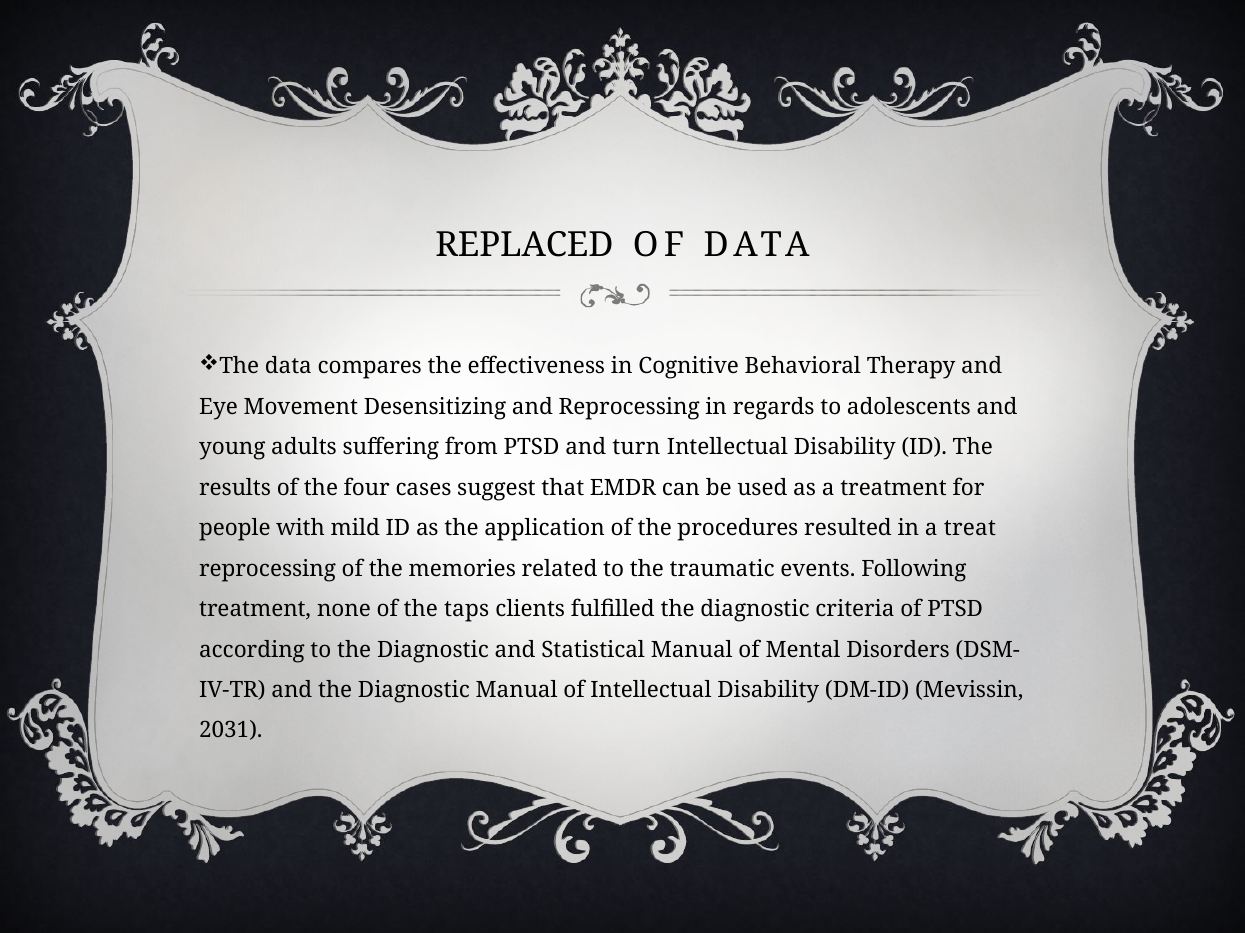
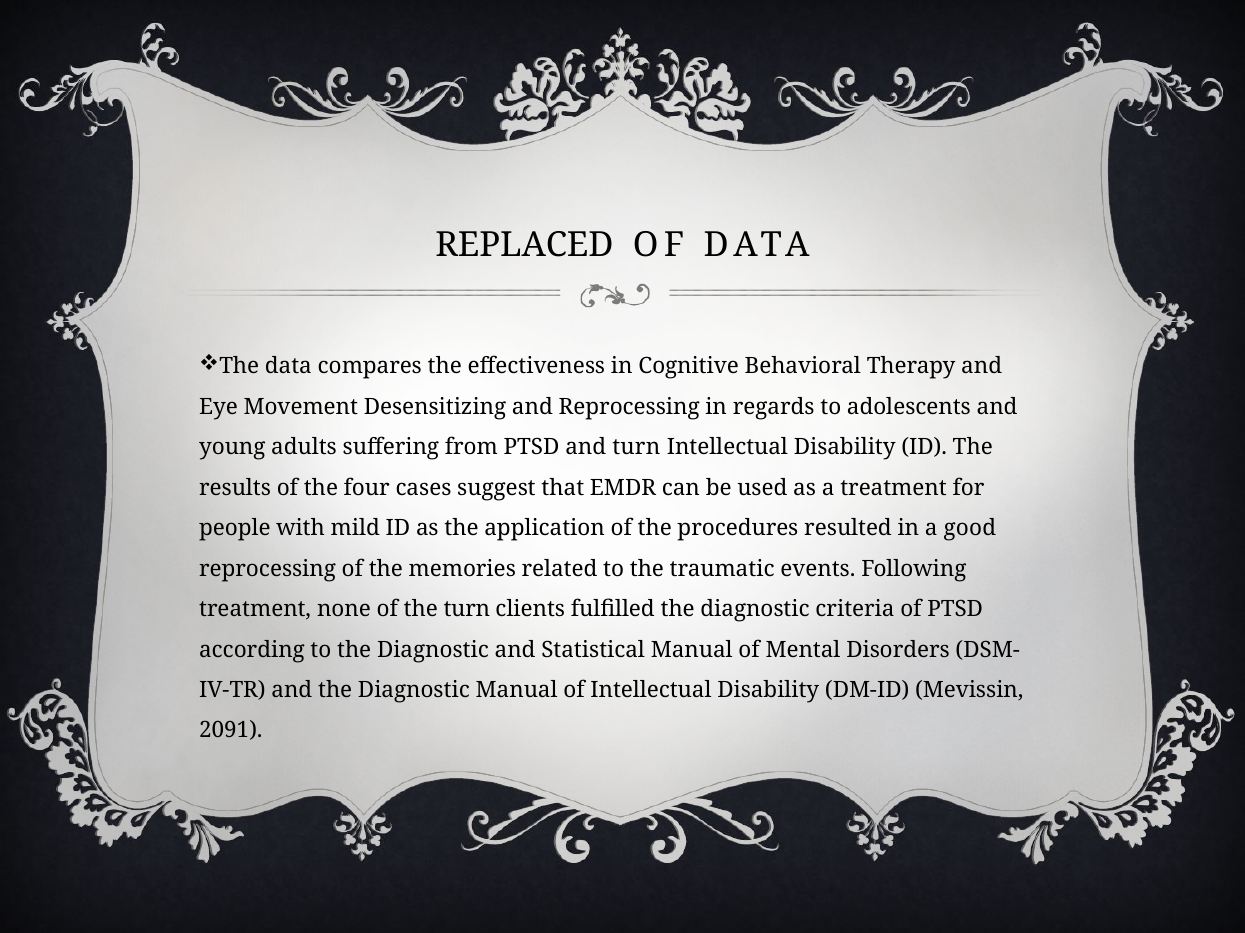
treat: treat -> good (970, 529)
the taps: taps -> turn (467, 610)
2031: 2031 -> 2091 (231, 731)
